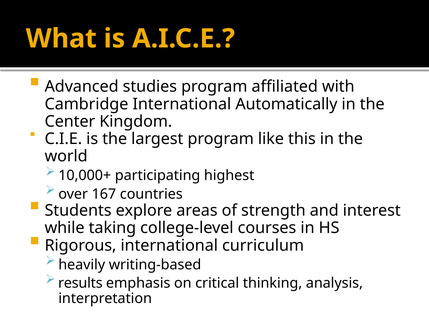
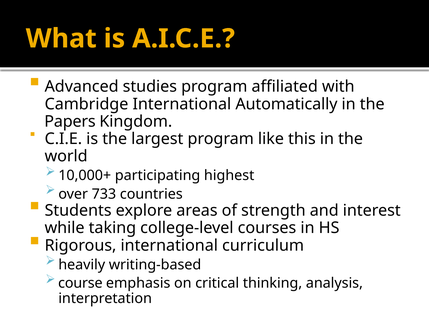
Center: Center -> Papers (70, 121)
167: 167 -> 733 (104, 194)
results: results -> course (80, 283)
